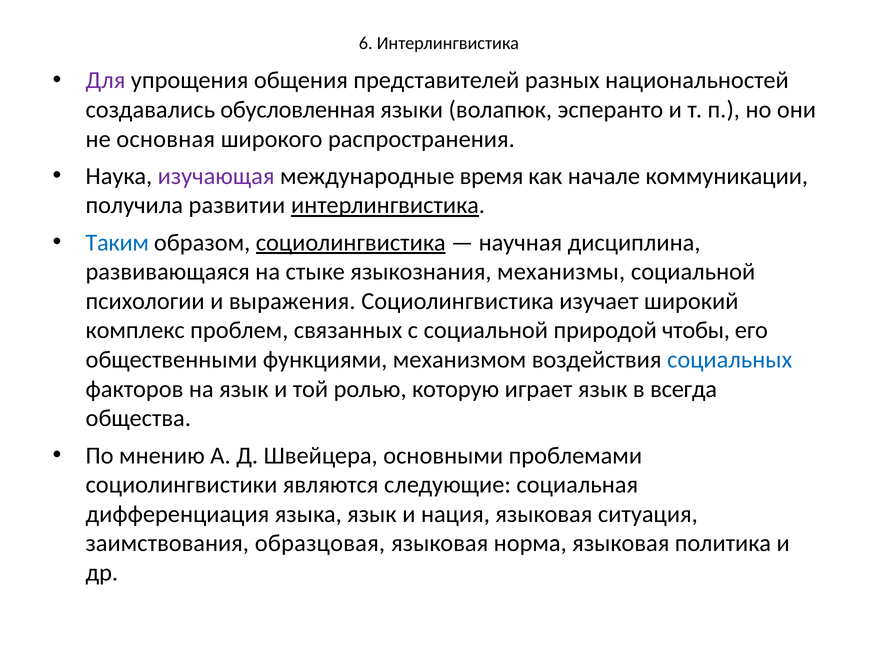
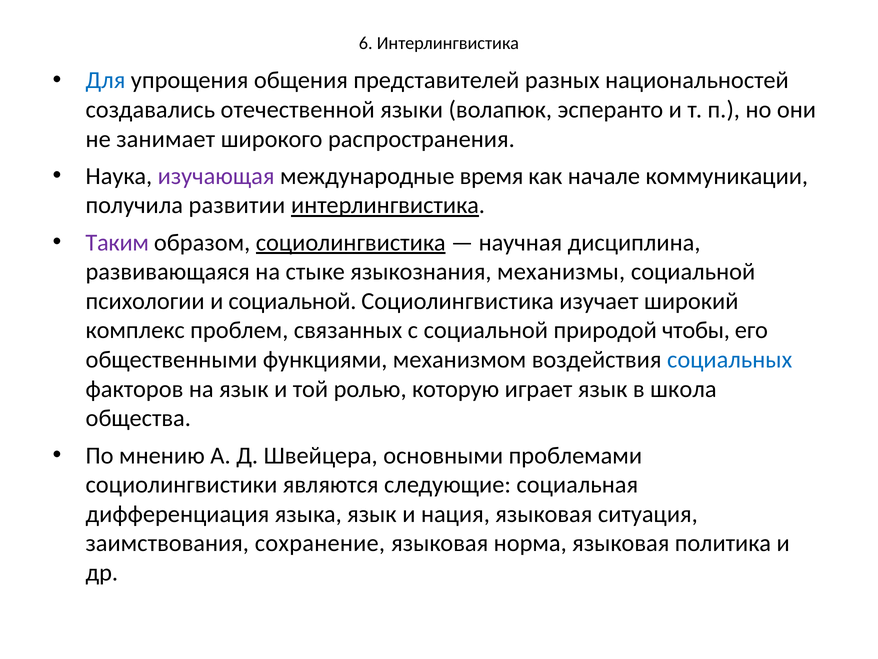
Для colour: purple -> blue (105, 80)
обусловленная: обусловленная -> отечественной (298, 110)
основная: основная -> занимает (166, 139)
Таким colour: blue -> purple (117, 242)
и выражения: выражения -> социальной (292, 301)
всегда: всегда -> школа (683, 389)
образцовая: образцовая -> сохранение (320, 543)
